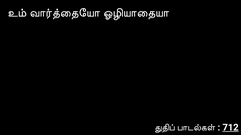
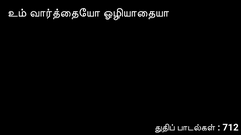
712 underline: present -> none (231, 128)
